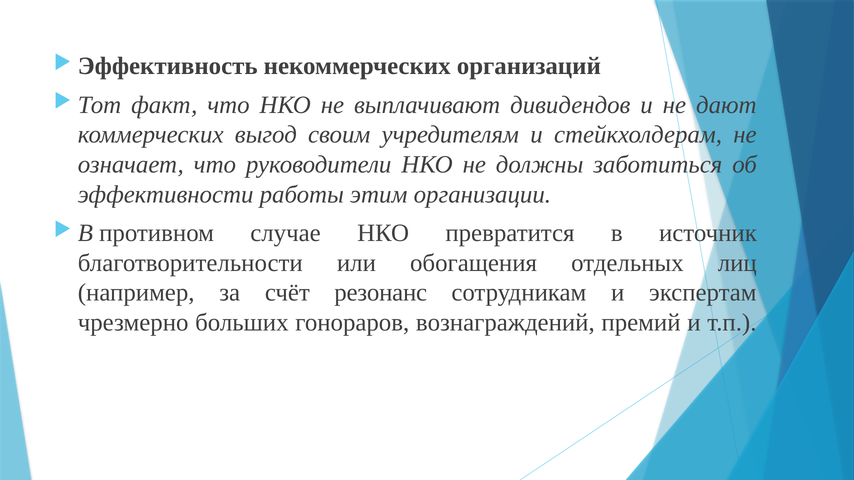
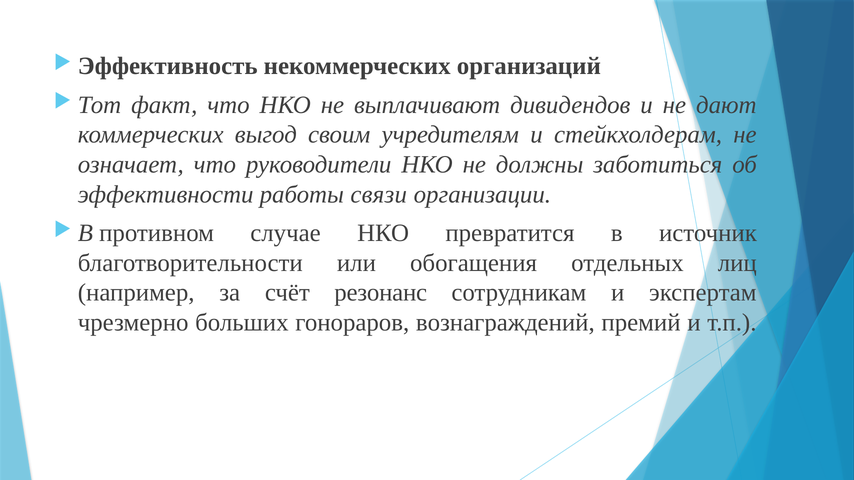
этим: этим -> связи (379, 195)
